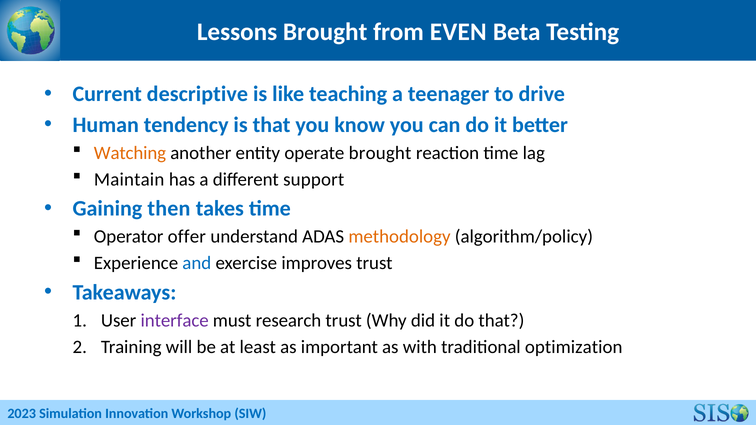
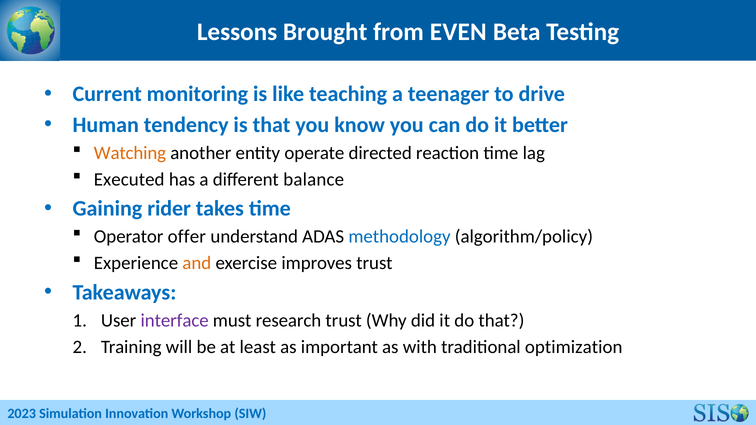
descriptive: descriptive -> monitoring (197, 94)
operate brought: brought -> directed (380, 153)
Maintain: Maintain -> Executed (129, 180)
support: support -> balance (314, 180)
then: then -> rider (169, 209)
methodology colour: orange -> blue (399, 237)
and colour: blue -> orange (197, 263)
